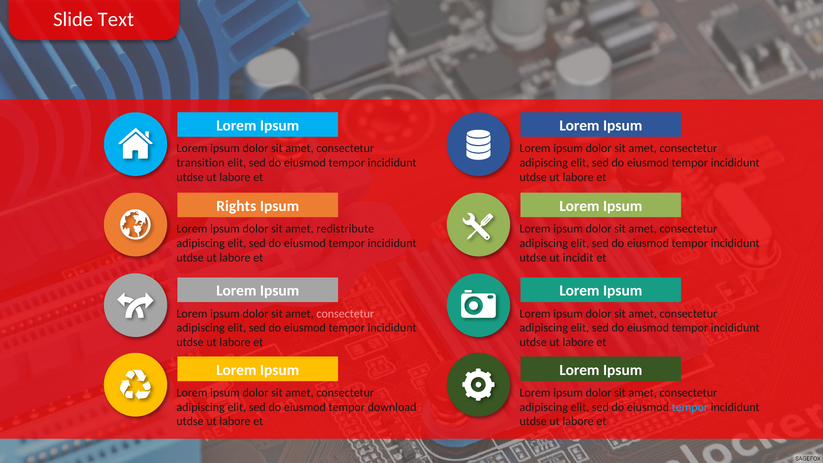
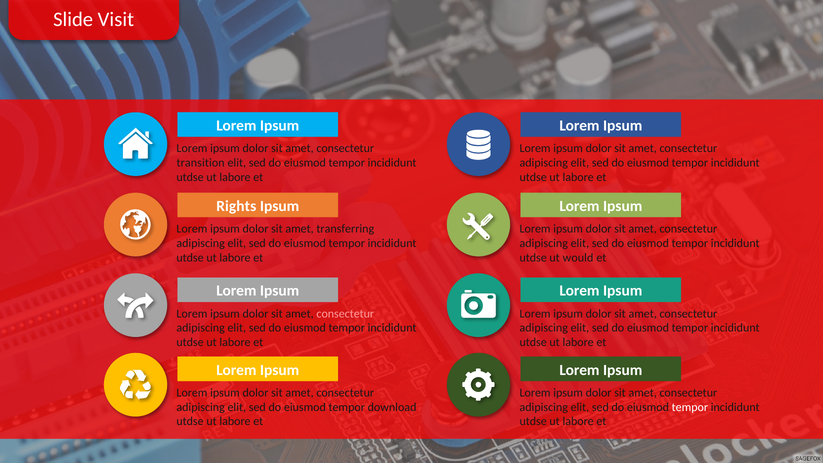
Text: Text -> Visit (116, 19)
redistribute: redistribute -> transferring (345, 229)
incidit: incidit -> would (578, 258)
tempor colour: light blue -> white (690, 407)
